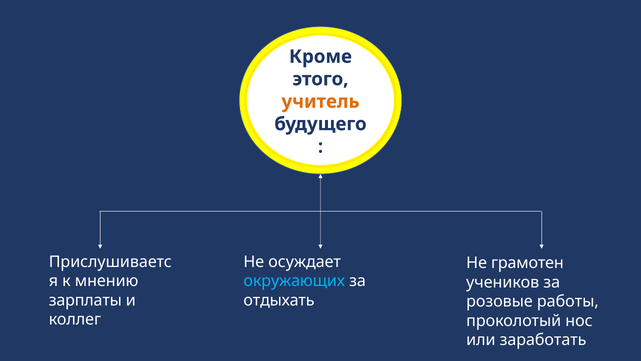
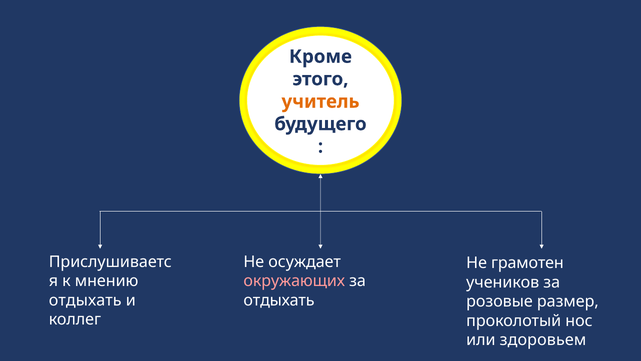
окружающих colour: light blue -> pink (294, 281)
зарплаты: зарплаты -> отдыхать (85, 300)
работы: работы -> размер (568, 301)
заработать: заработать -> здоровьем (543, 340)
